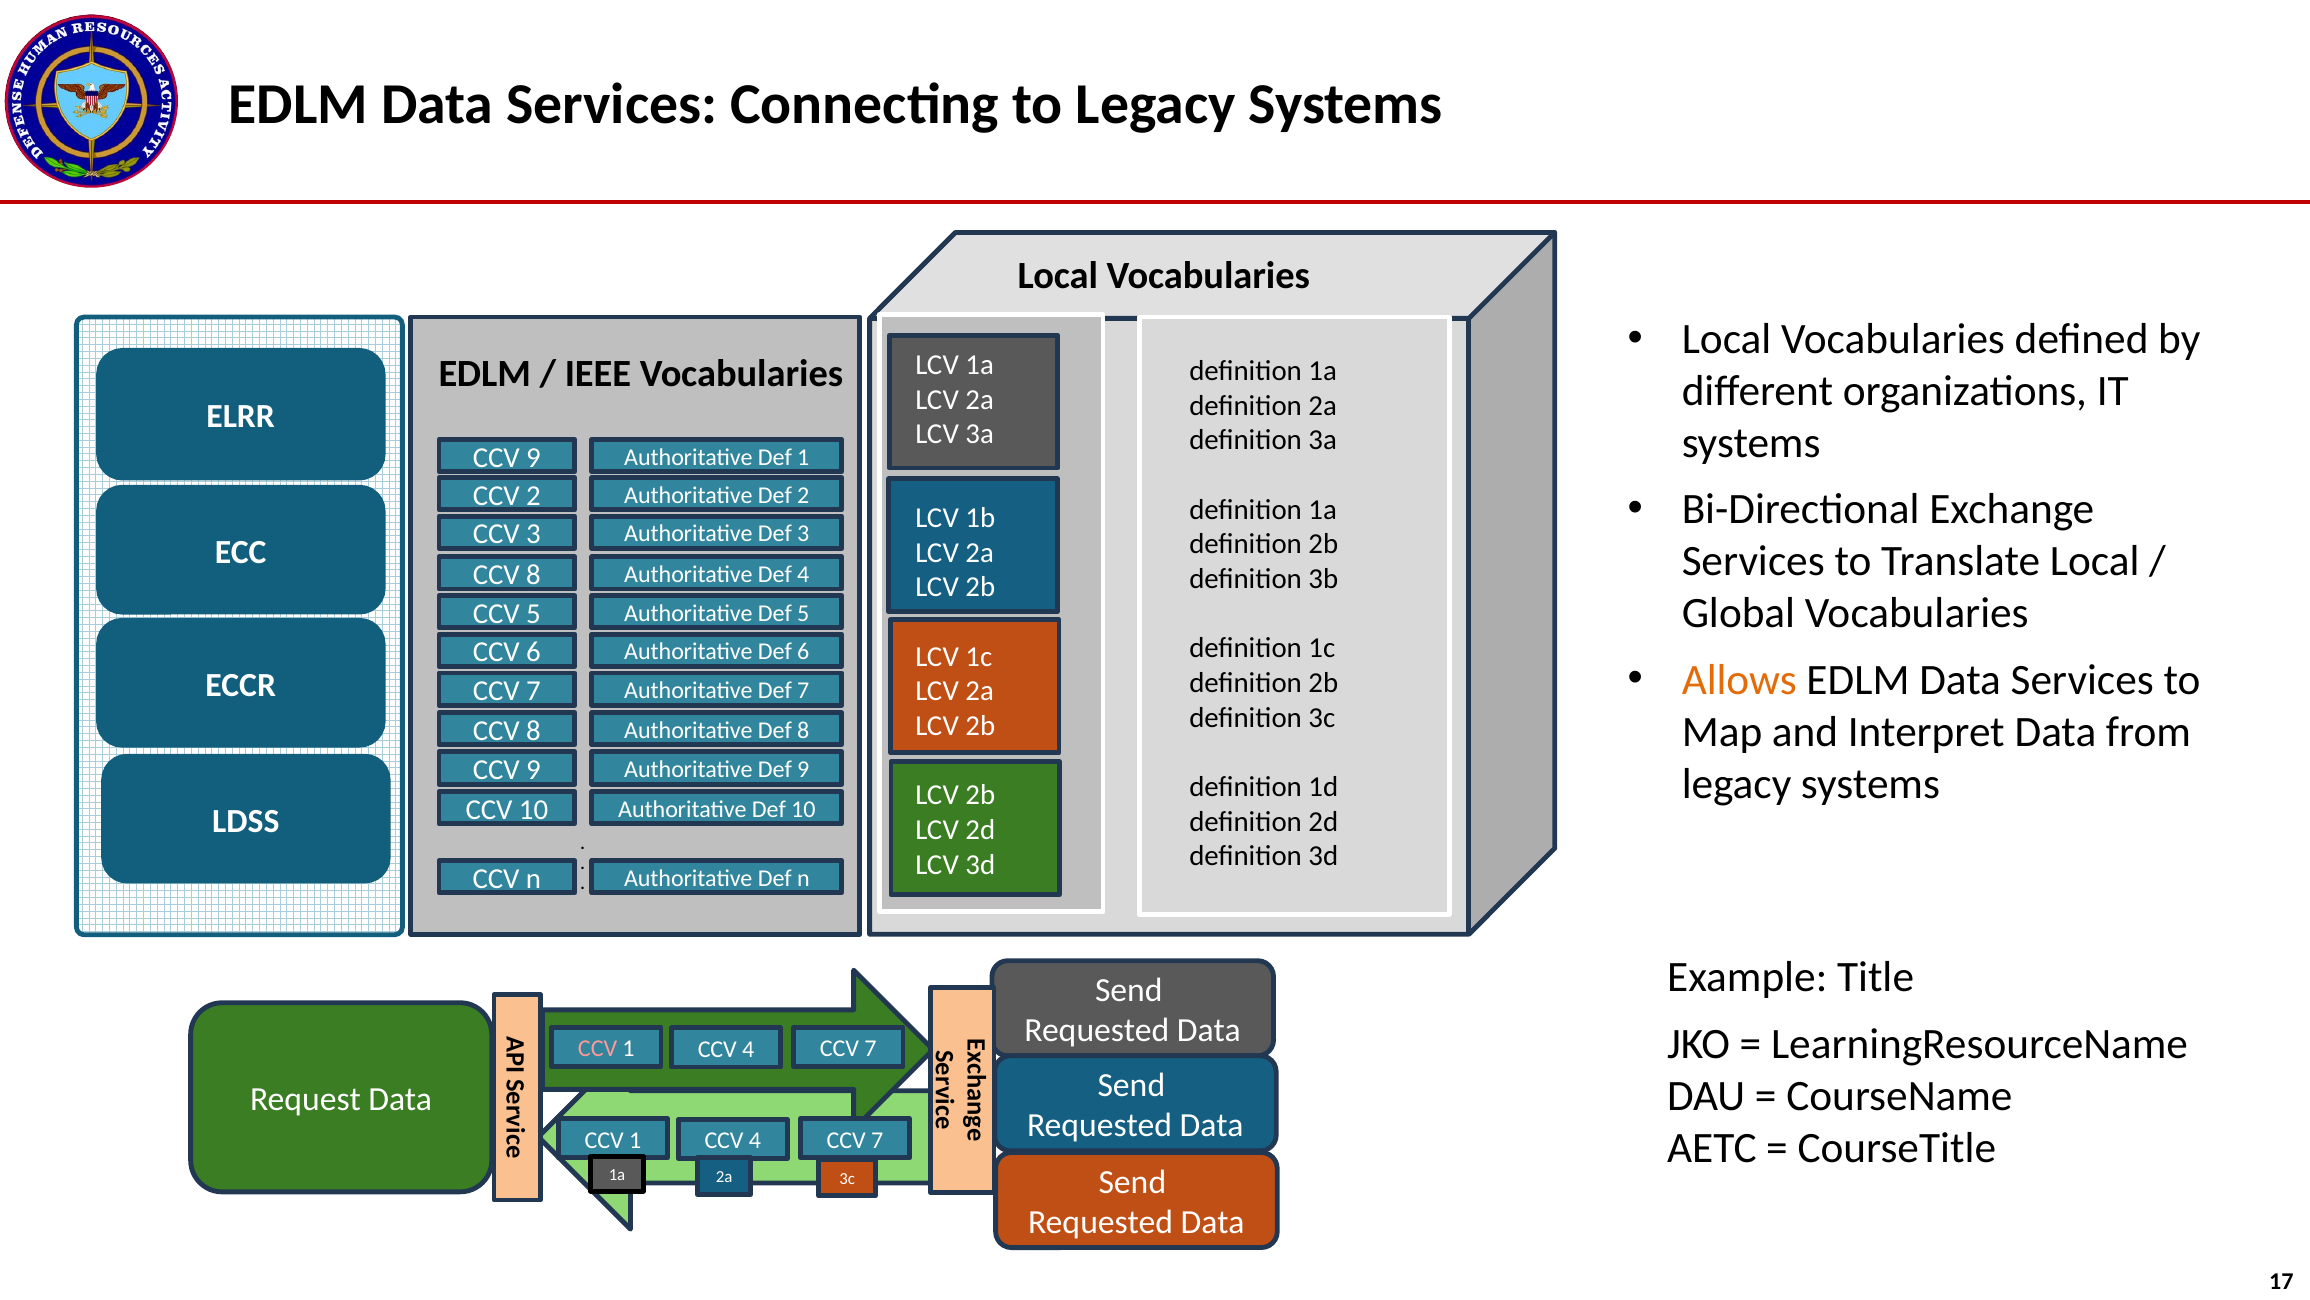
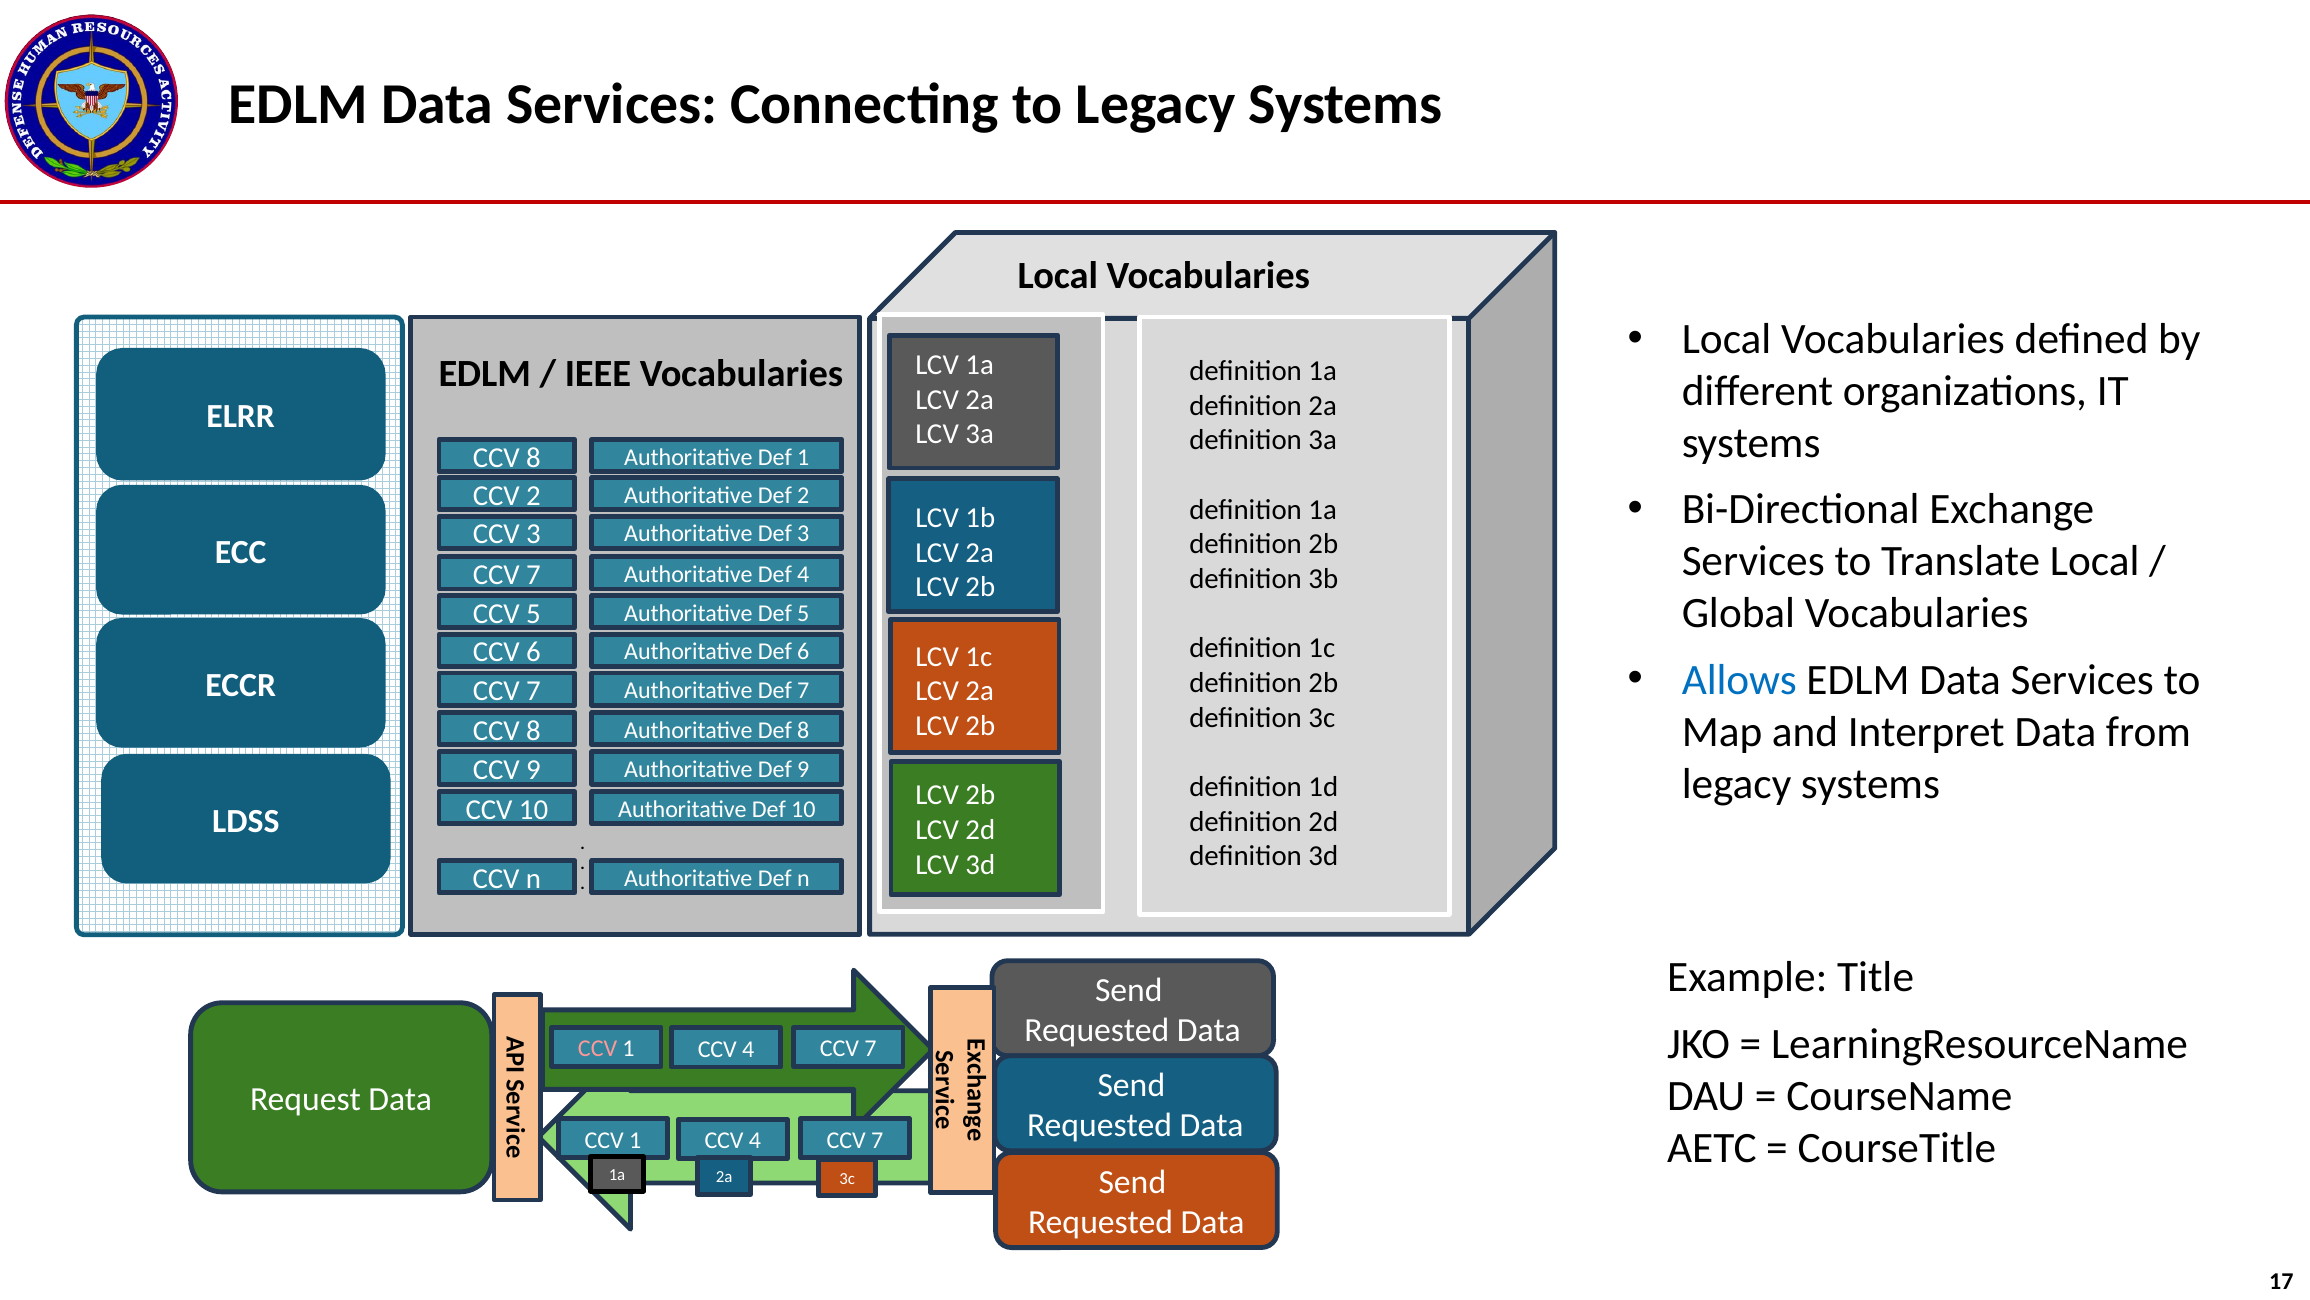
9: 9 -> 8 (534, 457)
8: 8 -> 7 (534, 575)
Allows colour: orange -> blue (1739, 680)
